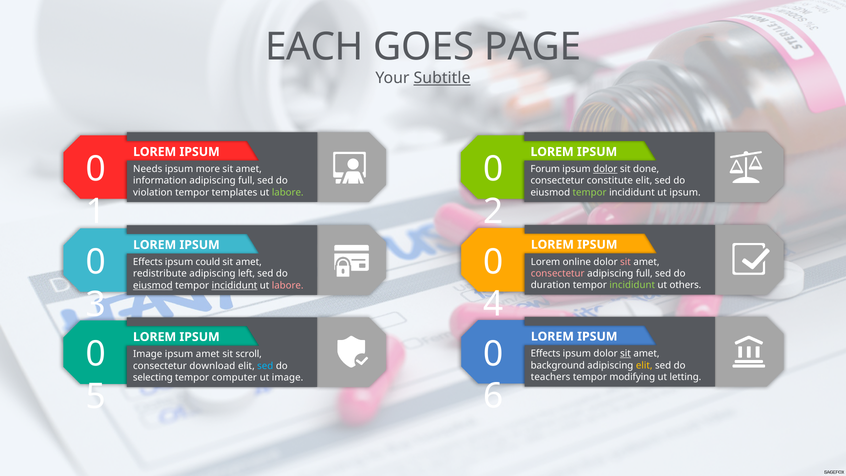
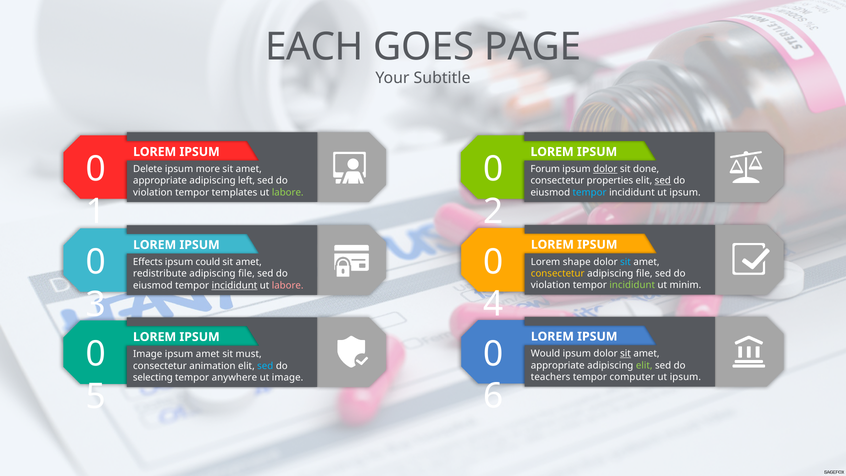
Subtitle underline: present -> none (442, 78)
Needs: Needs -> Delete (148, 169)
information: information -> appropriate (160, 181)
full: full -> left (247, 181)
constitute: constitute -> properties (610, 181)
sed underline: none -> present (663, 181)
tempor colour: light green -> light blue (590, 192)
online: online -> shape (577, 262)
sit colour: pink -> light blue (626, 262)
consectetur colour: pink -> yellow (558, 273)
full: full -> file (644, 273)
left: left -> file (246, 274)
duration: duration -> violation (551, 285)
others: others -> minim (685, 285)
eiusmod underline: present -> none (153, 285)
Effects: Effects -> Would (545, 354)
scroll: scroll -> must (249, 354)
background: background -> appropriate (558, 365)
elit colour: yellow -> light green (644, 365)
download: download -> animation (212, 366)
modifying: modifying -> computer (632, 377)
letting: letting -> ipsum (685, 377)
computer: computer -> anywhere (234, 377)
